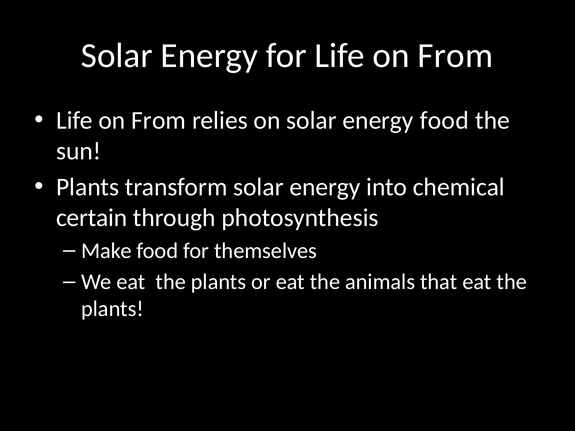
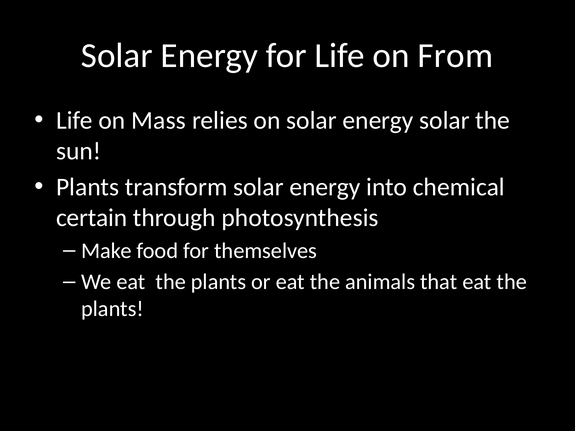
From: From -> Mass (159, 121)
energy food: food -> solar (444, 121)
